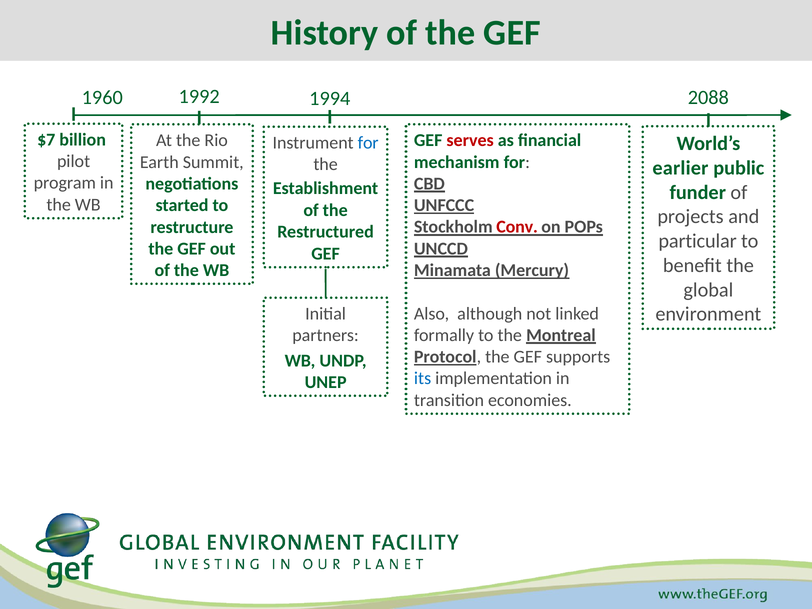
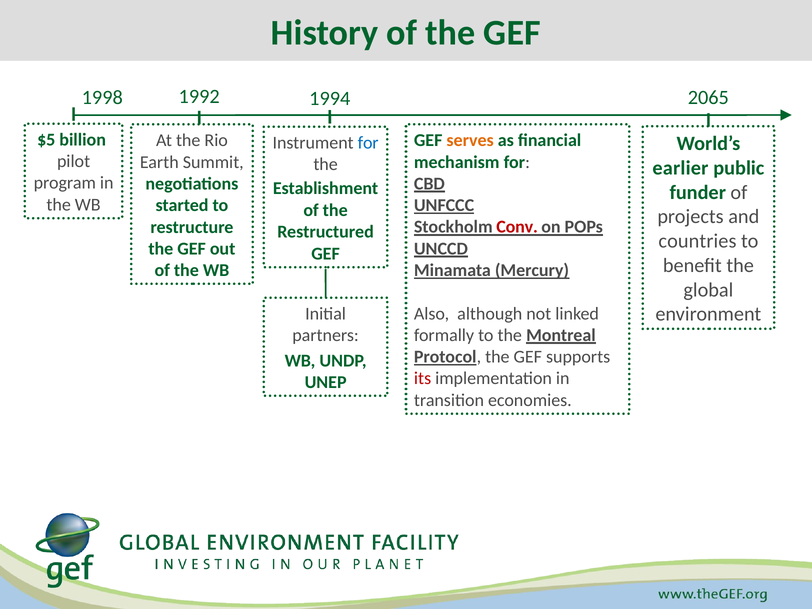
1960: 1960 -> 1998 (102, 97)
2088: 2088 -> 2065 (708, 97)
$7: $7 -> $5 (46, 140)
serves colour: red -> orange (470, 140)
particular: particular -> countries (697, 241)
its colour: blue -> red (423, 379)
